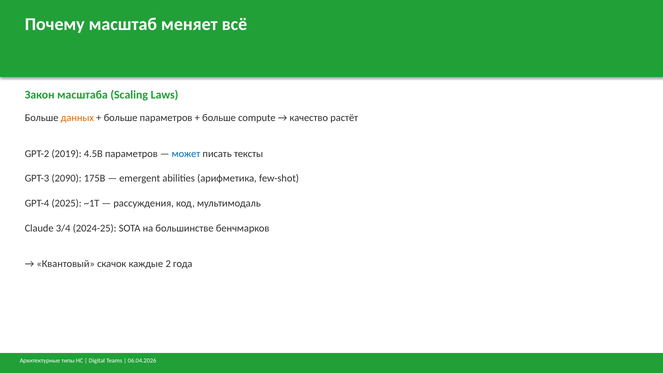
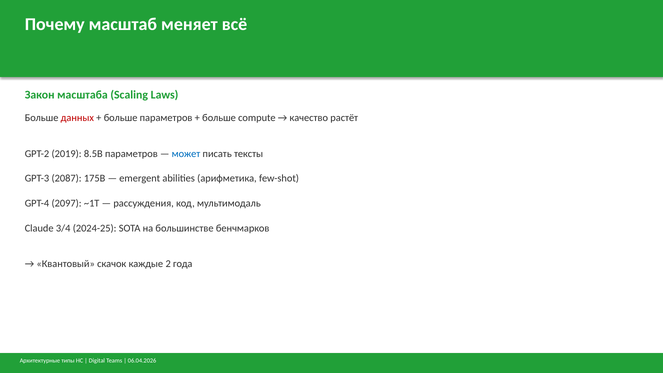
данных colour: orange -> red (77, 118)
4.5B: 4.5B -> 8.5B (93, 154)
2090: 2090 -> 2087 (67, 178)
2025: 2025 -> 2097 (67, 203)
